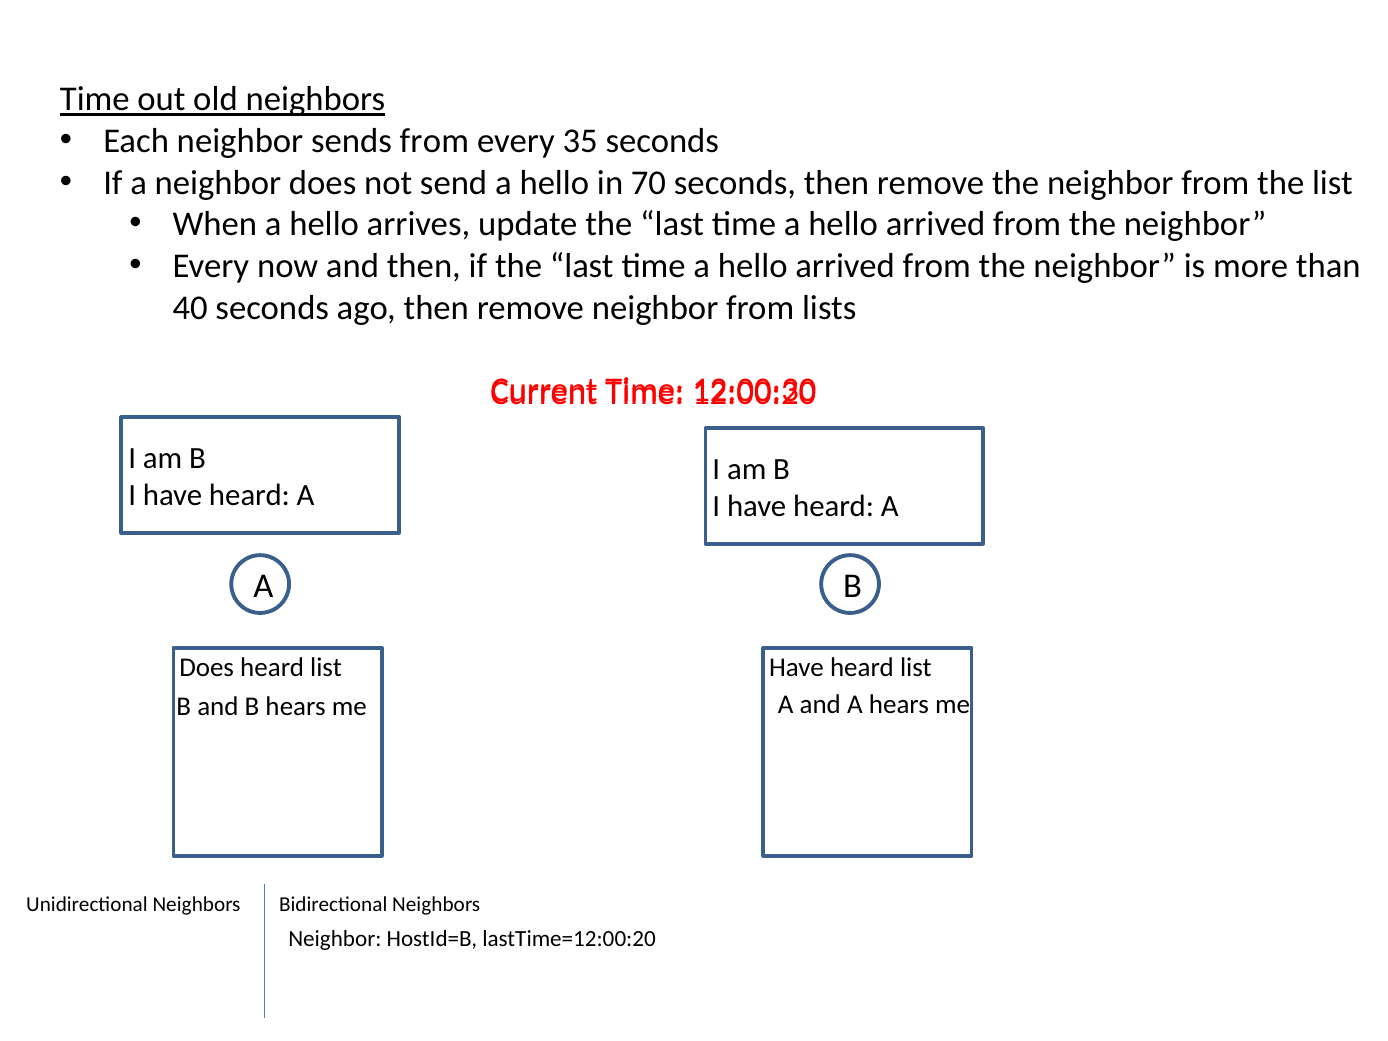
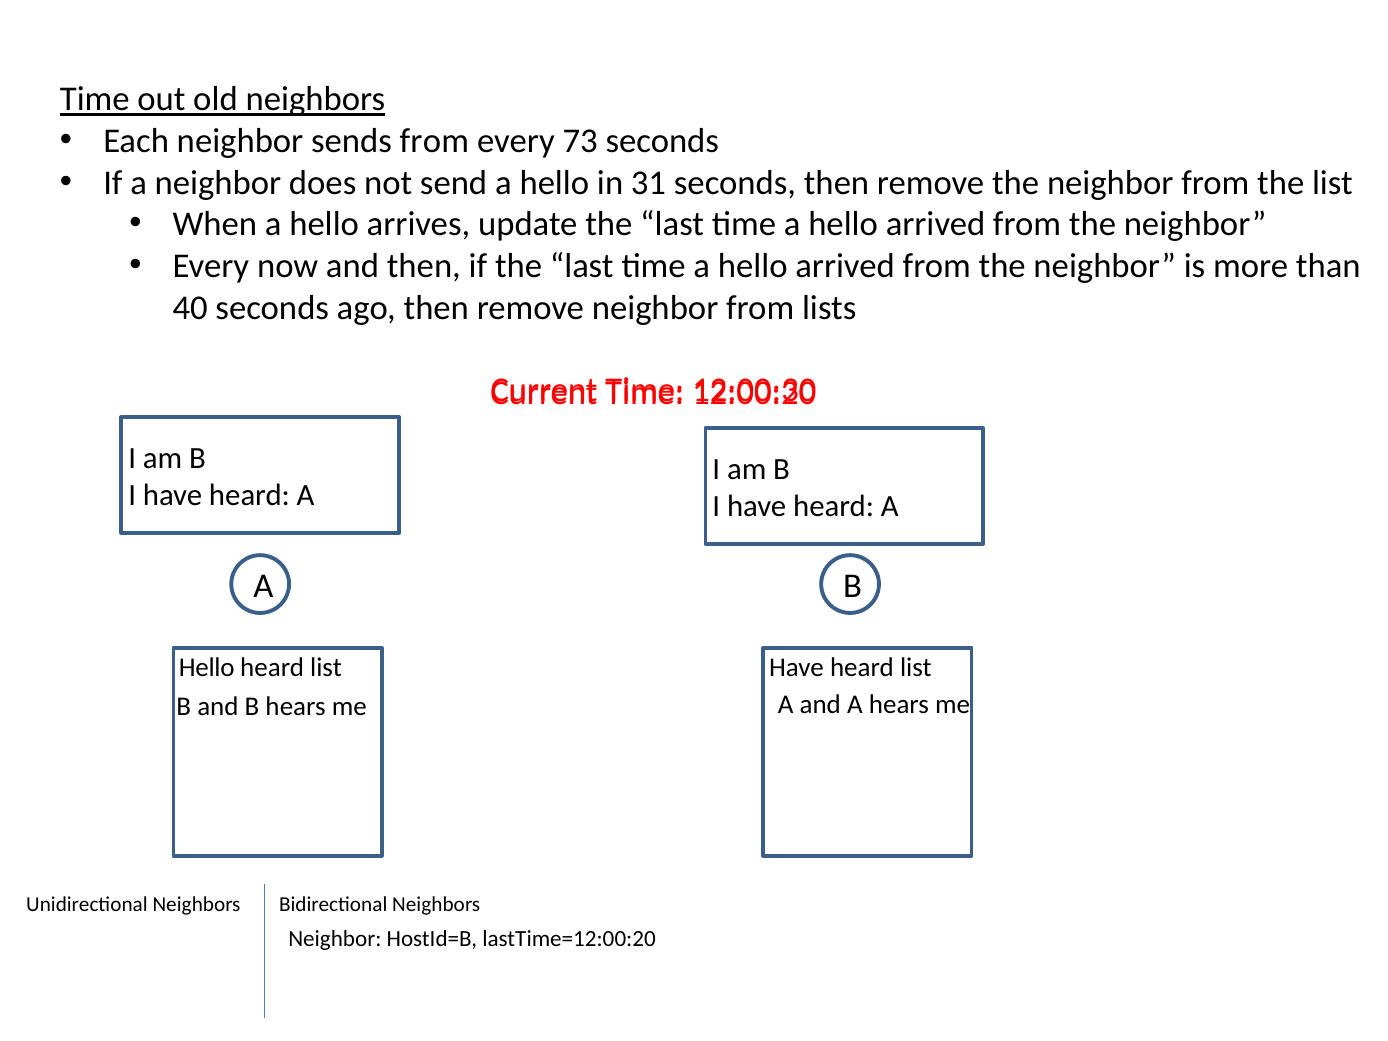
35: 35 -> 73 (580, 141)
70: 70 -> 31 (648, 183)
Does: Does -> Hello (207, 667)
